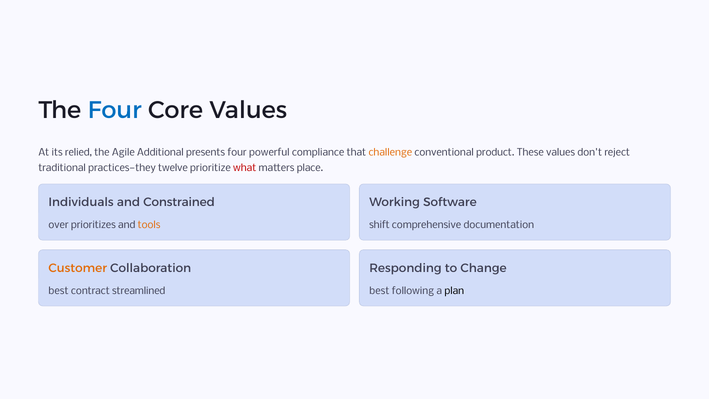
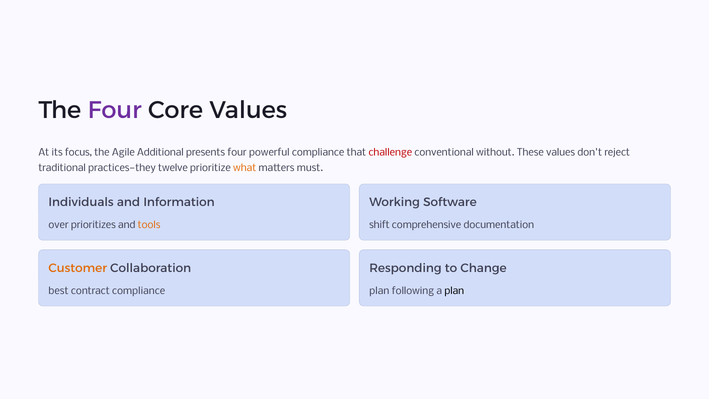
Four colour: blue -> purple (115, 110)
relied: relied -> focus (79, 153)
challenge colour: orange -> red (390, 153)
product: product -> without (495, 153)
what colour: red -> orange (245, 168)
place: place -> must (310, 168)
Constrained: Constrained -> Information (179, 202)
contract streamlined: streamlined -> compliance (139, 291)
best: best -> plan (379, 291)
